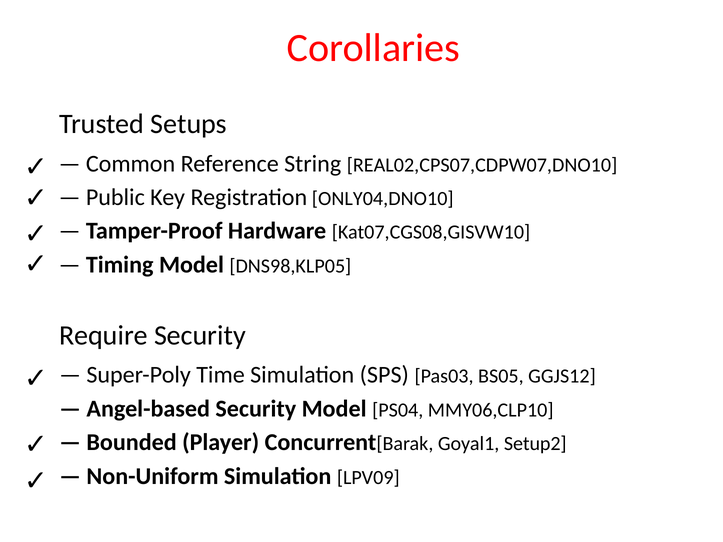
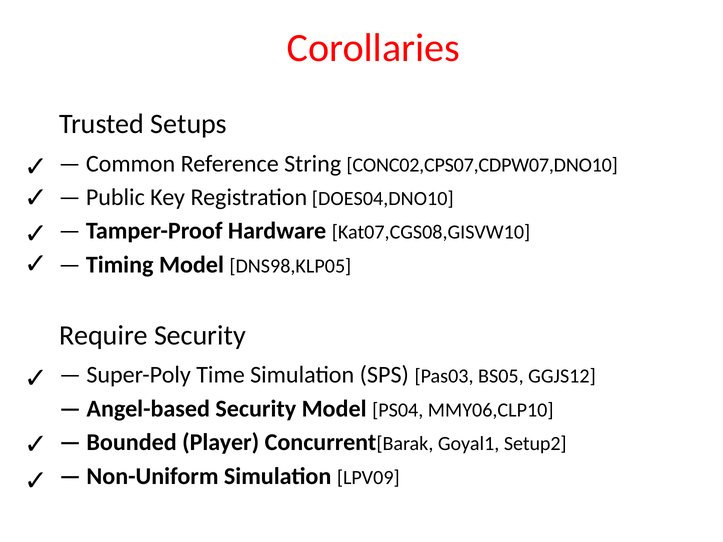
REAL02,CPS07,CDPW07,DNO10: REAL02,CPS07,CDPW07,DNO10 -> CONC02,CPS07,CDPW07,DNO10 (482, 165)
ONLY04,DNO10: ONLY04,DNO10 -> DOES04,DNO10 (383, 199)
